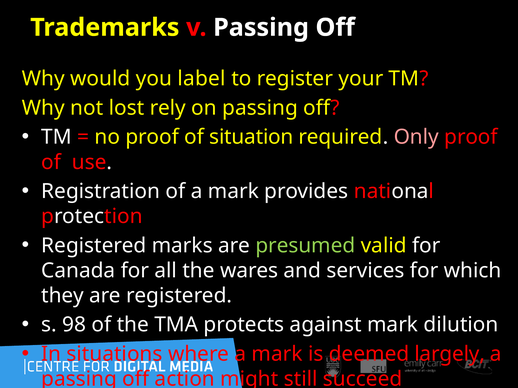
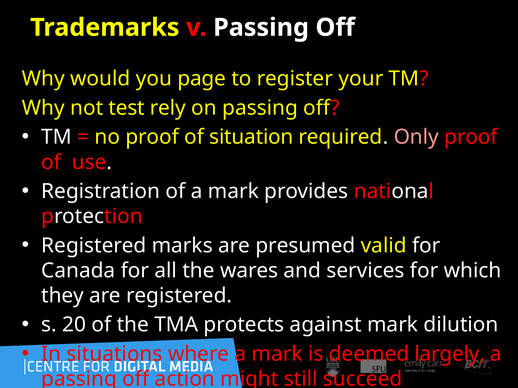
label: label -> page (202, 79)
lost: lost -> test (127, 108)
presumed colour: light green -> white (305, 246)
98: 98 -> 20 (74, 325)
